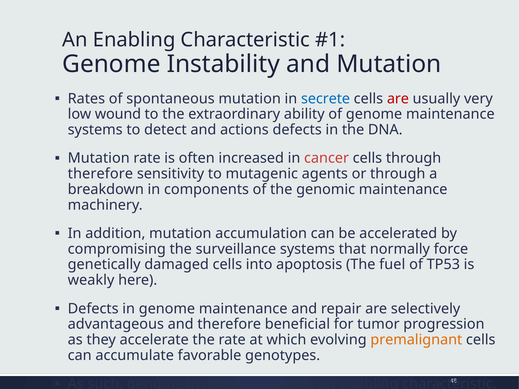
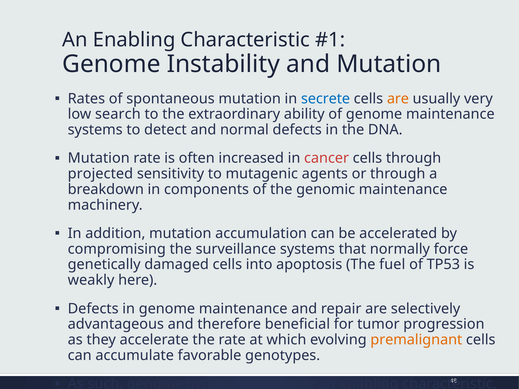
are colour: red -> orange (398, 99)
wound: wound -> search (118, 114)
actions: actions -> normal (244, 130)
therefore: therefore -> projected (100, 174)
